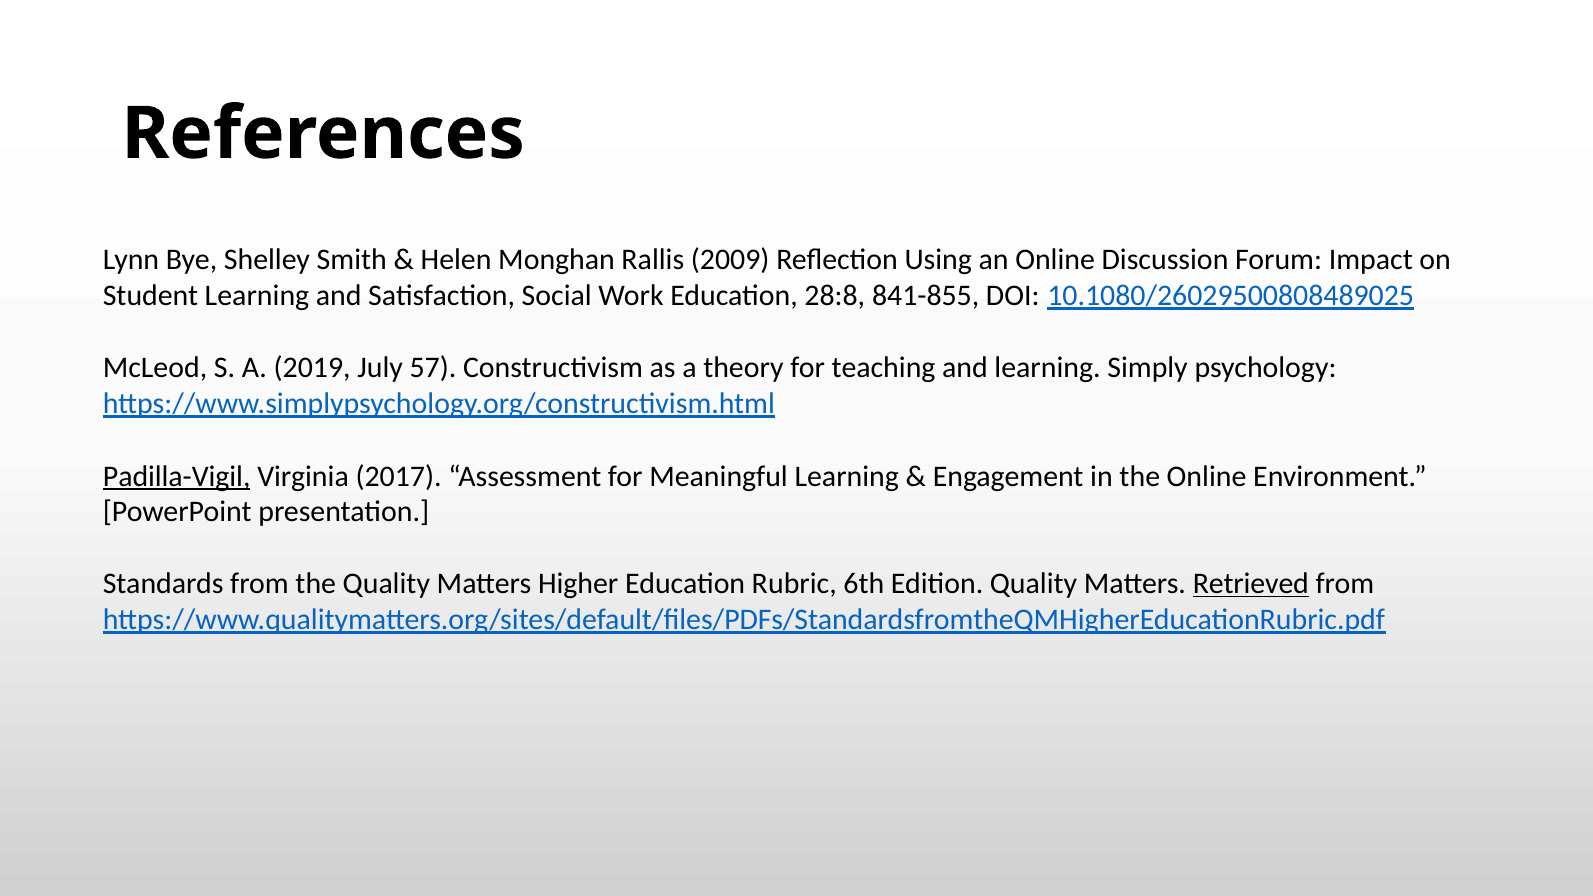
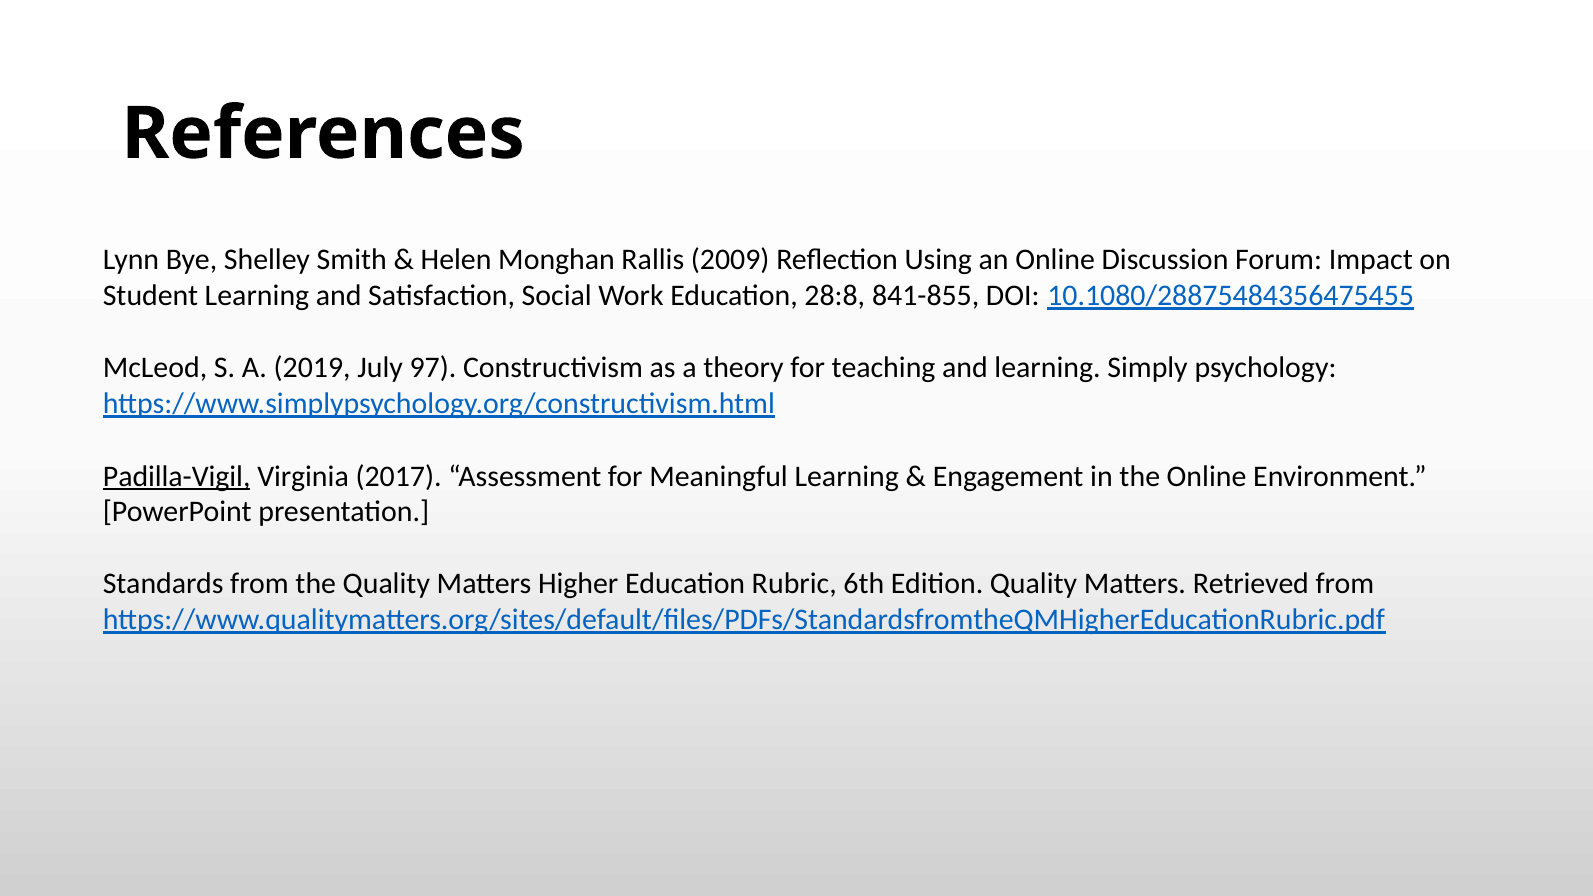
10.1080/26029500808489025: 10.1080/26029500808489025 -> 10.1080/28875484356475455 (1231, 296)
57: 57 -> 97 (433, 368)
Retrieved underline: present -> none (1251, 584)
